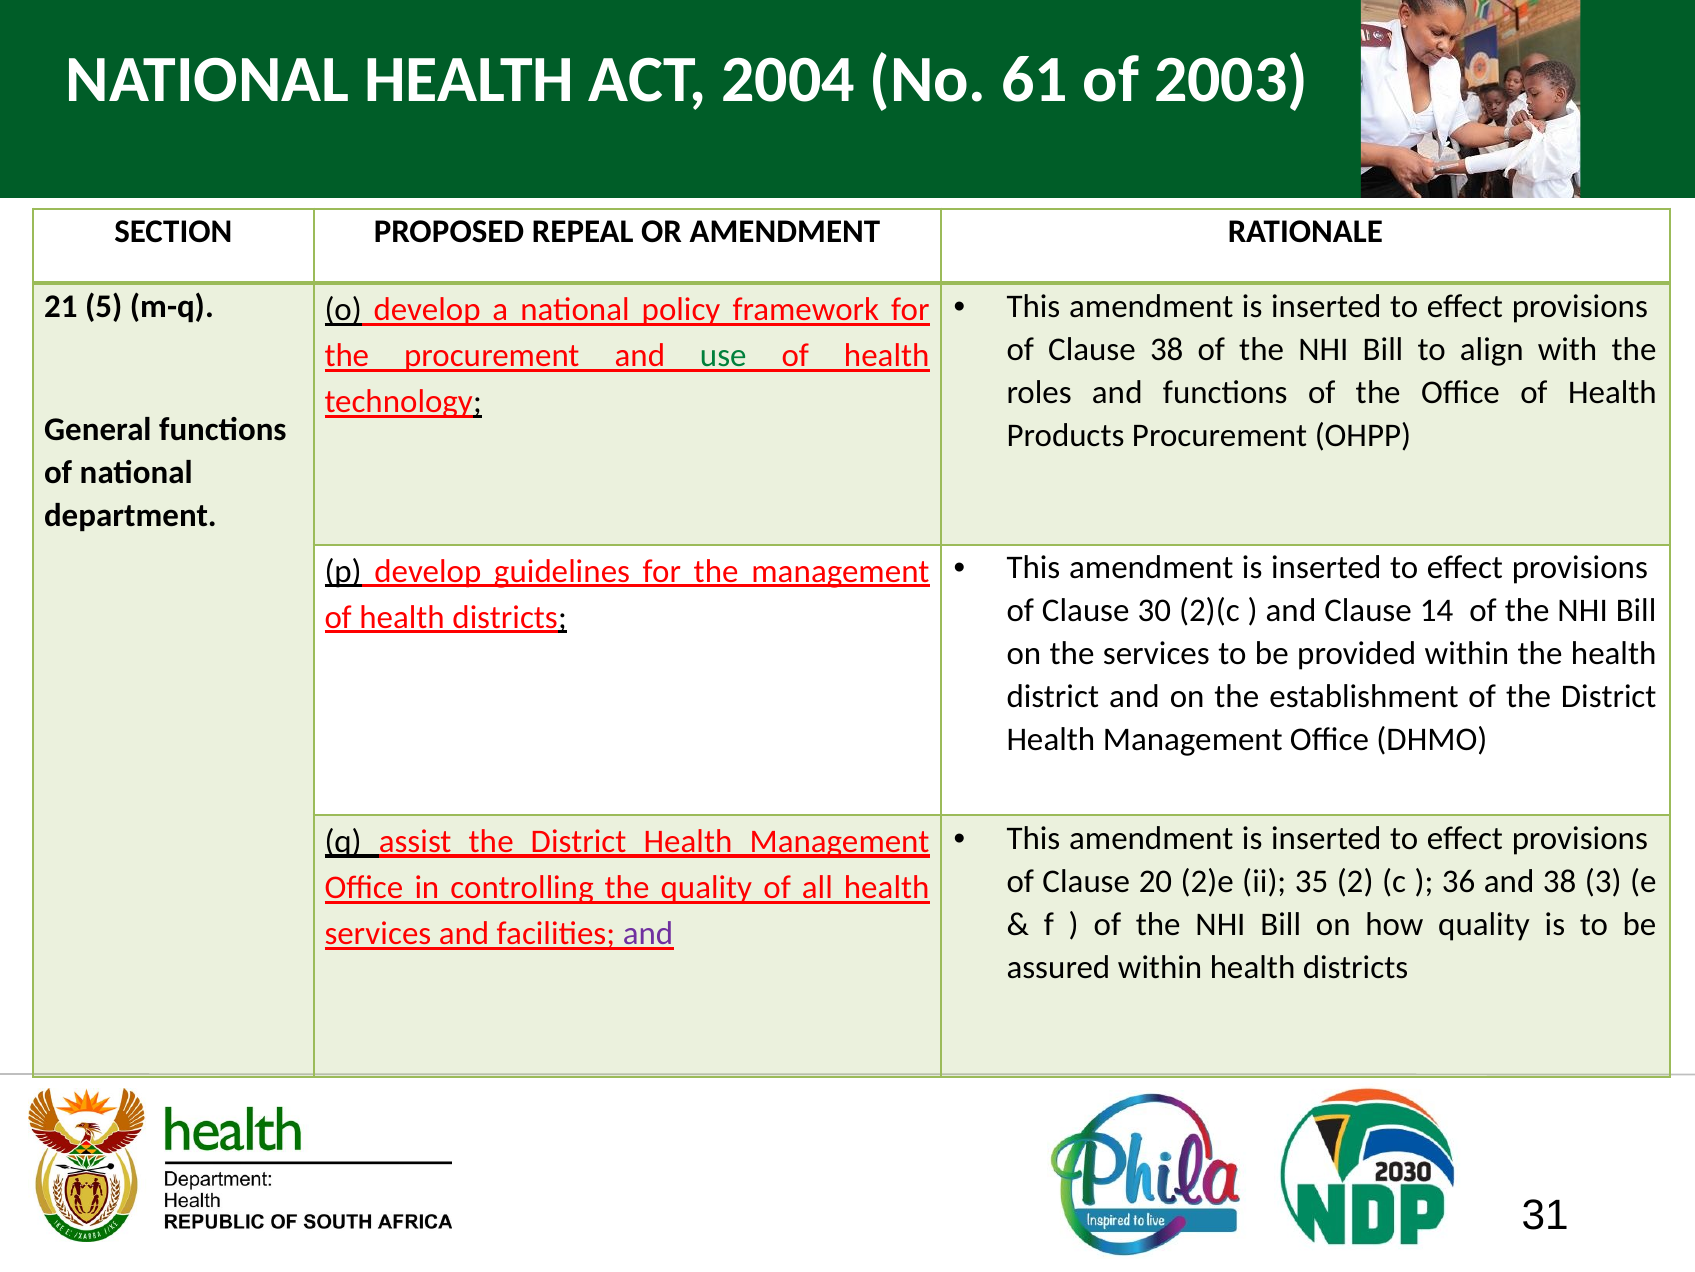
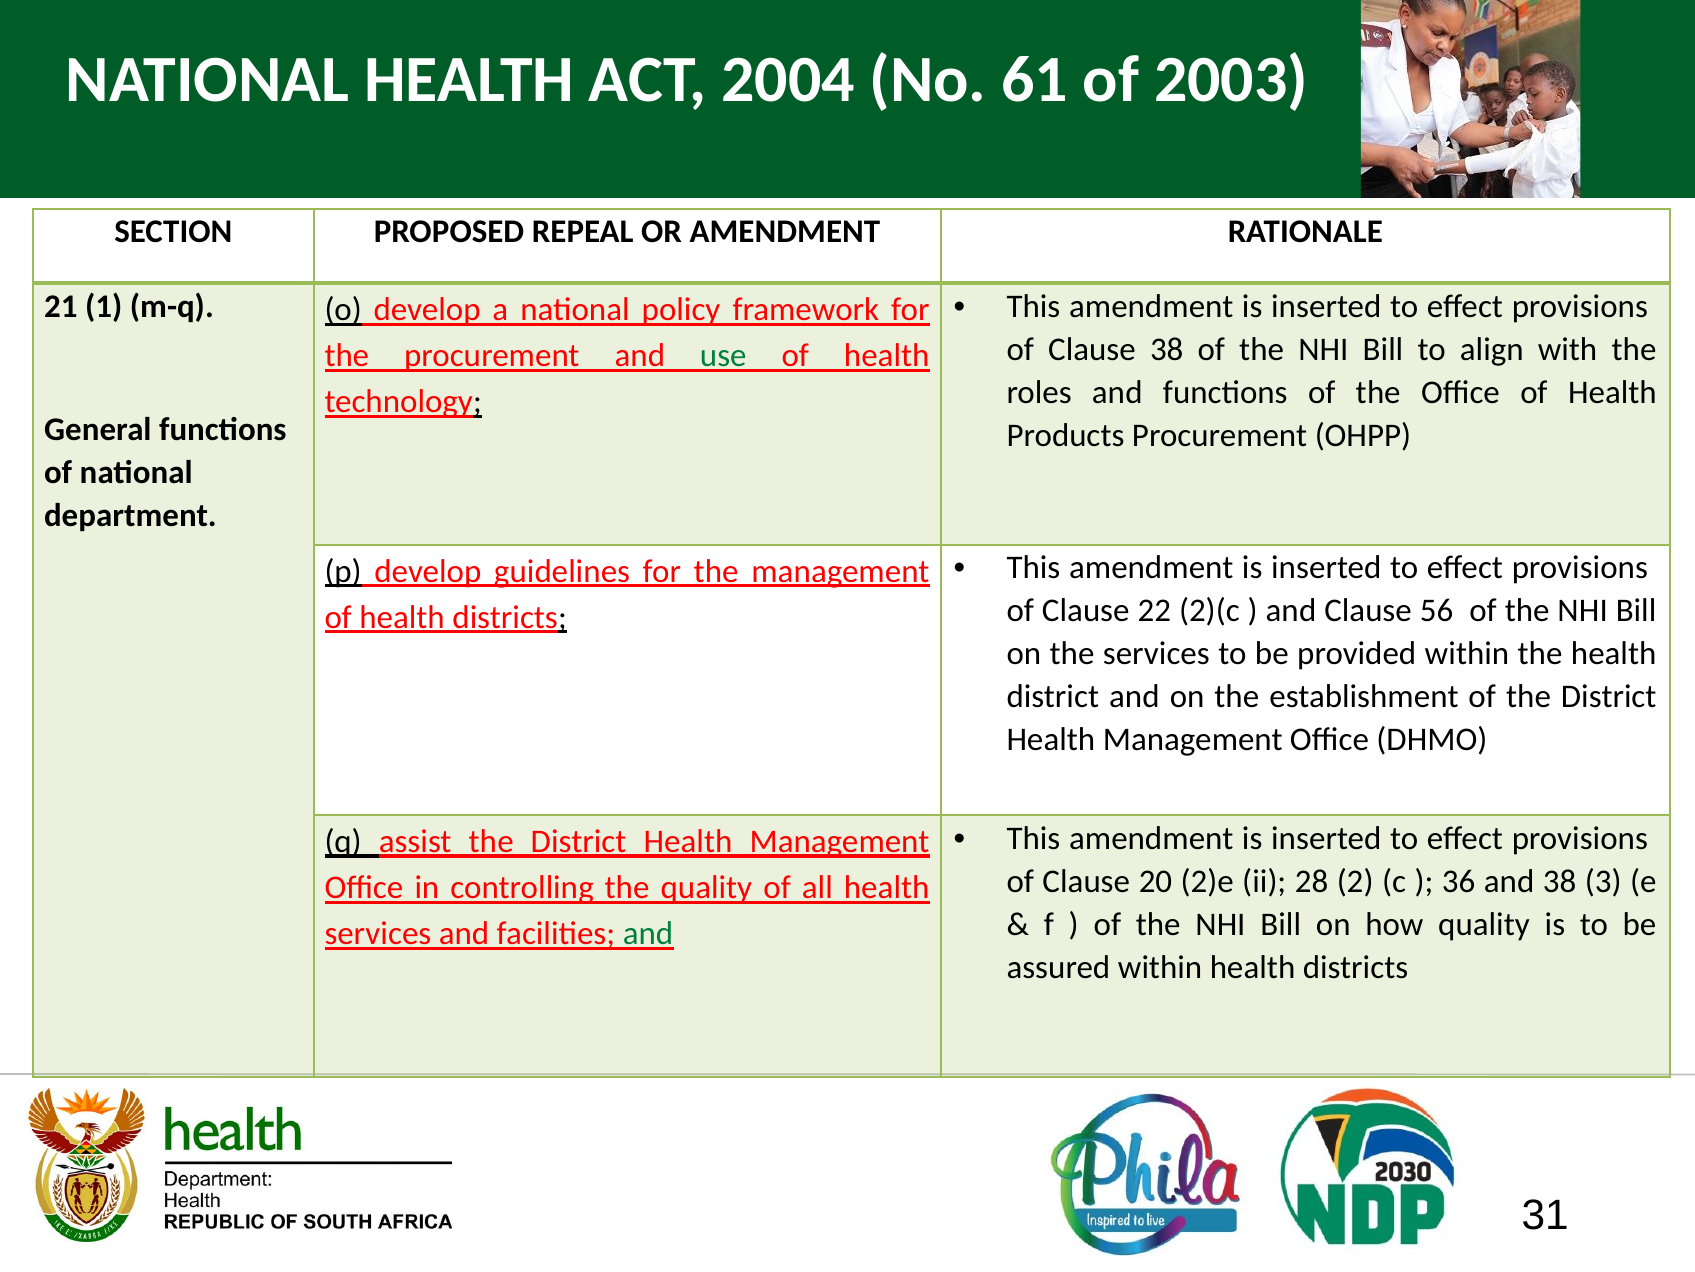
5: 5 -> 1 (104, 306)
30: 30 -> 22 (1154, 611)
14: 14 -> 56 (1437, 611)
35: 35 -> 28 (1312, 881)
and colour: purple -> green (648, 933)
